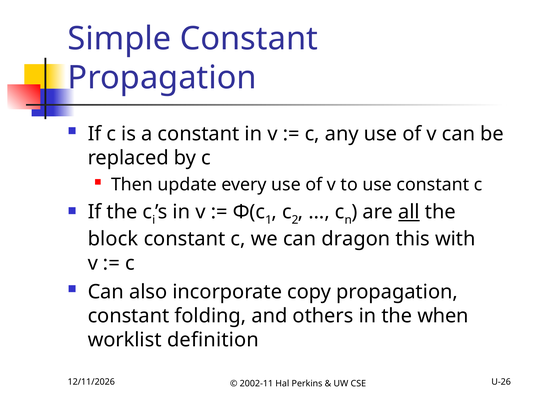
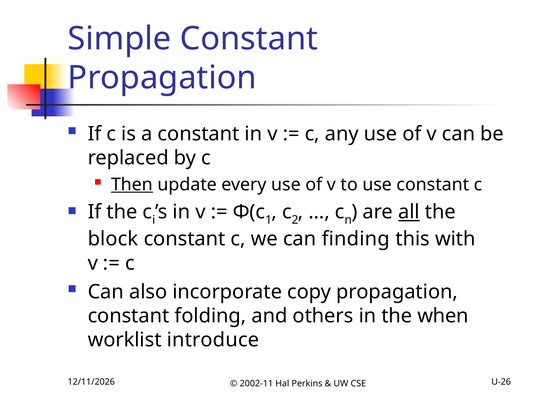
Then underline: none -> present (132, 185)
dragon: dragon -> finding (356, 239)
definition: definition -> introduce (213, 340)
